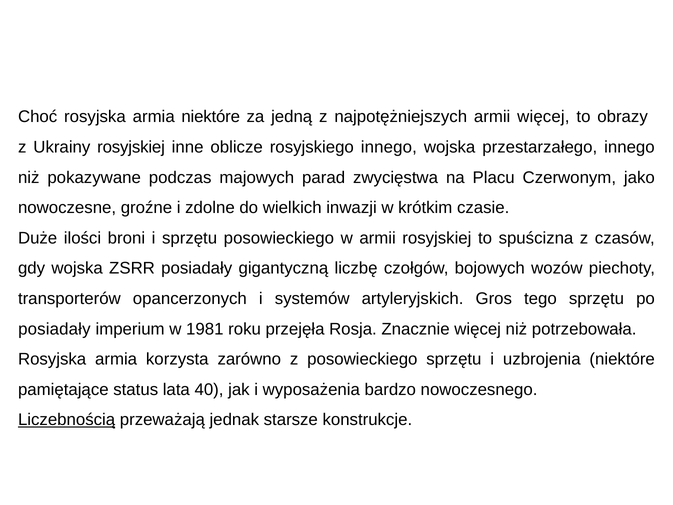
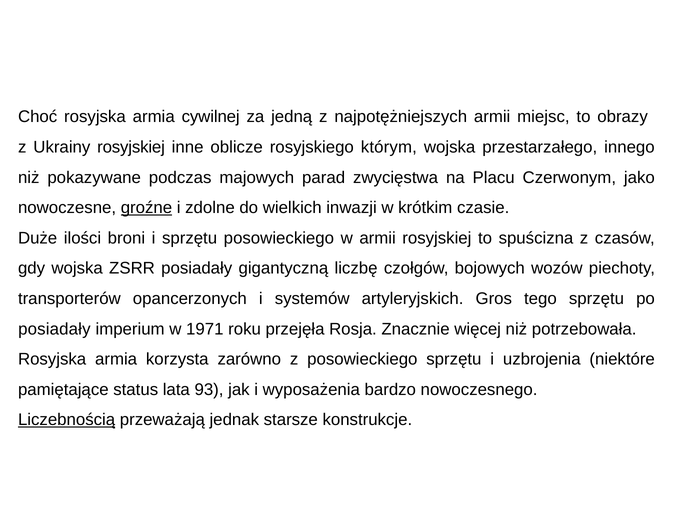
armia niektóre: niektóre -> cywilnej (211, 117)
armii więcej: więcej -> miejsc (543, 117)
rosyjskiego innego: innego -> którym (389, 147)
groźne underline: none -> present (146, 208)
1981: 1981 -> 1971 (205, 329)
40: 40 -> 93 (209, 389)
